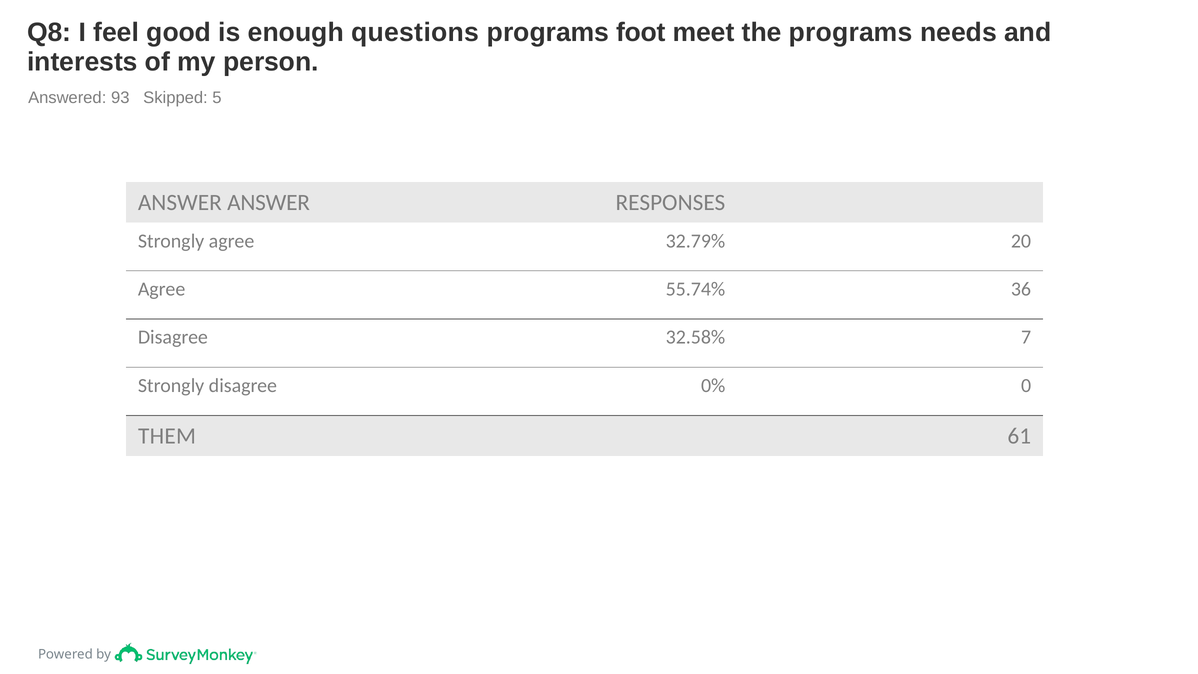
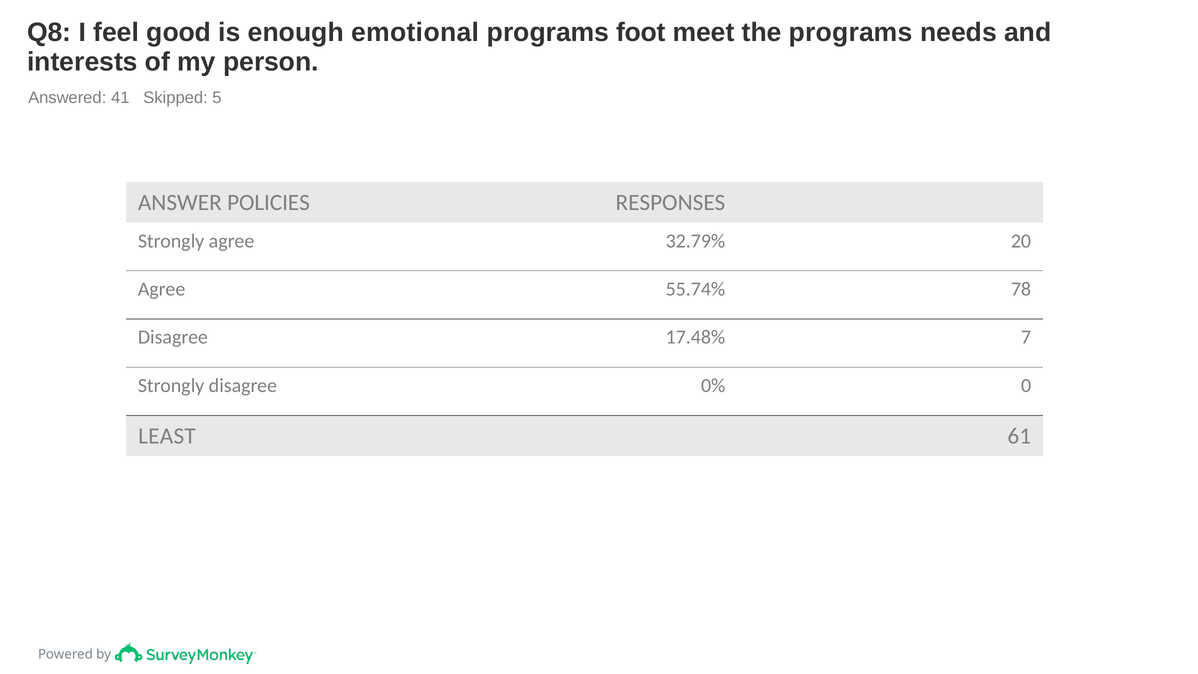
questions: questions -> emotional (415, 32)
93: 93 -> 41 (120, 98)
ANSWER ANSWER: ANSWER -> POLICIES (269, 203)
36: 36 -> 78 (1021, 289)
32.58%: 32.58% -> 17.48% (695, 337)
THEM: THEM -> LEAST (167, 436)
